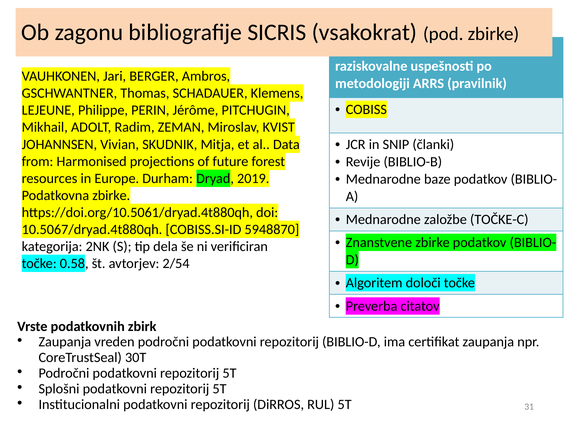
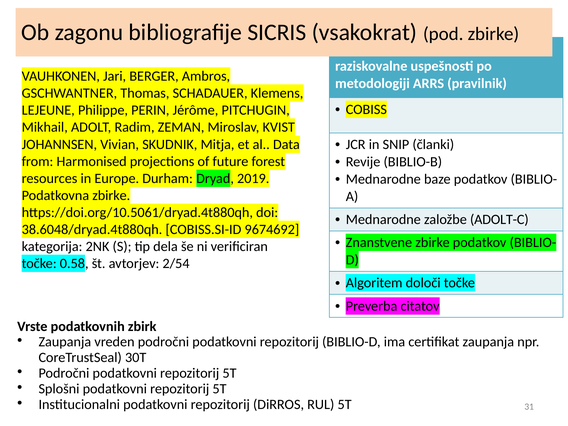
TOČKE-C: TOČKE-C -> ADOLT-C (499, 220)
10.5067/dryad.4t880qh: 10.5067/dryad.4t880qh -> 38.6048/dryad.4t880qh (92, 230)
5948870: 5948870 -> 9674692 (272, 230)
